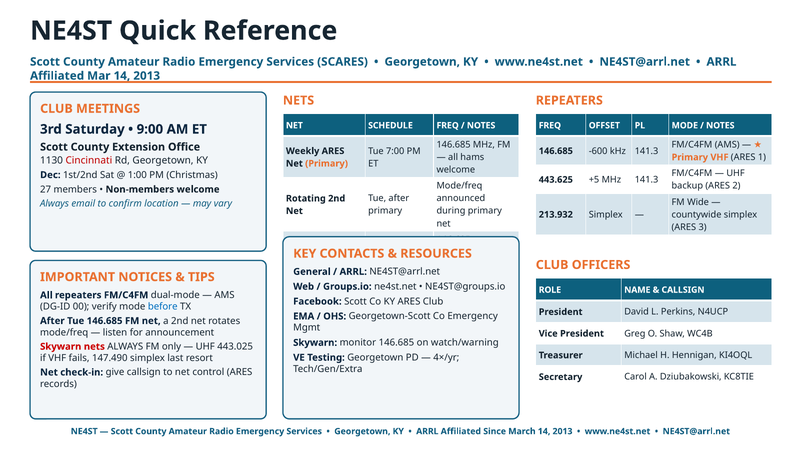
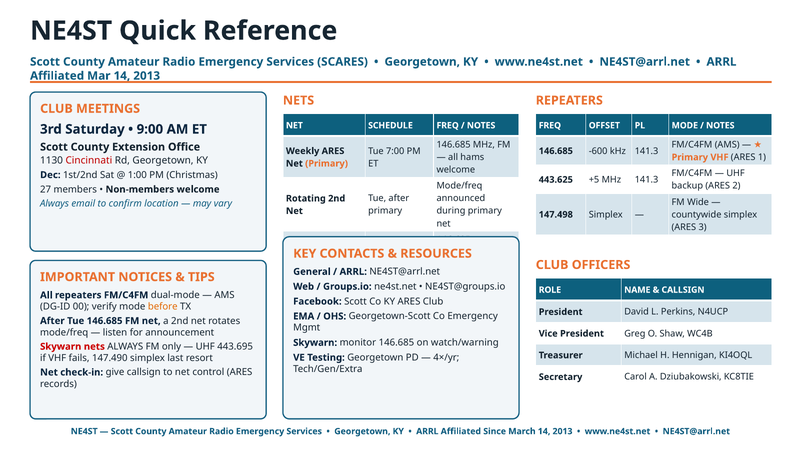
213.932: 213.932 -> 147.498 (556, 215)
before colour: blue -> orange (163, 307)
443.025: 443.025 -> 443.695 (235, 347)
